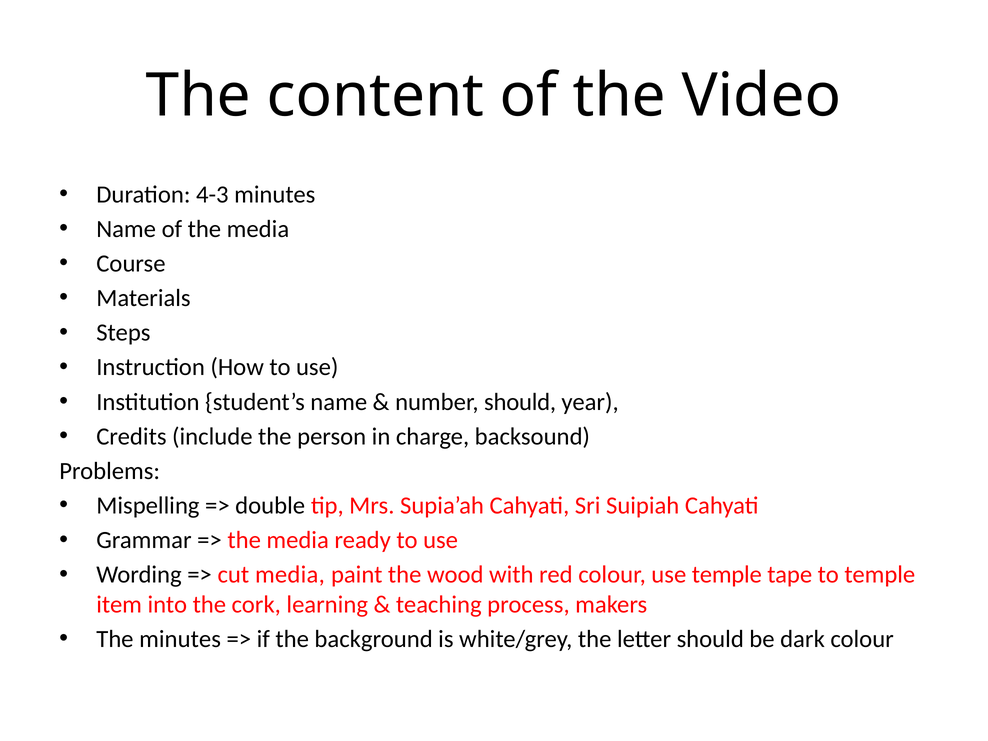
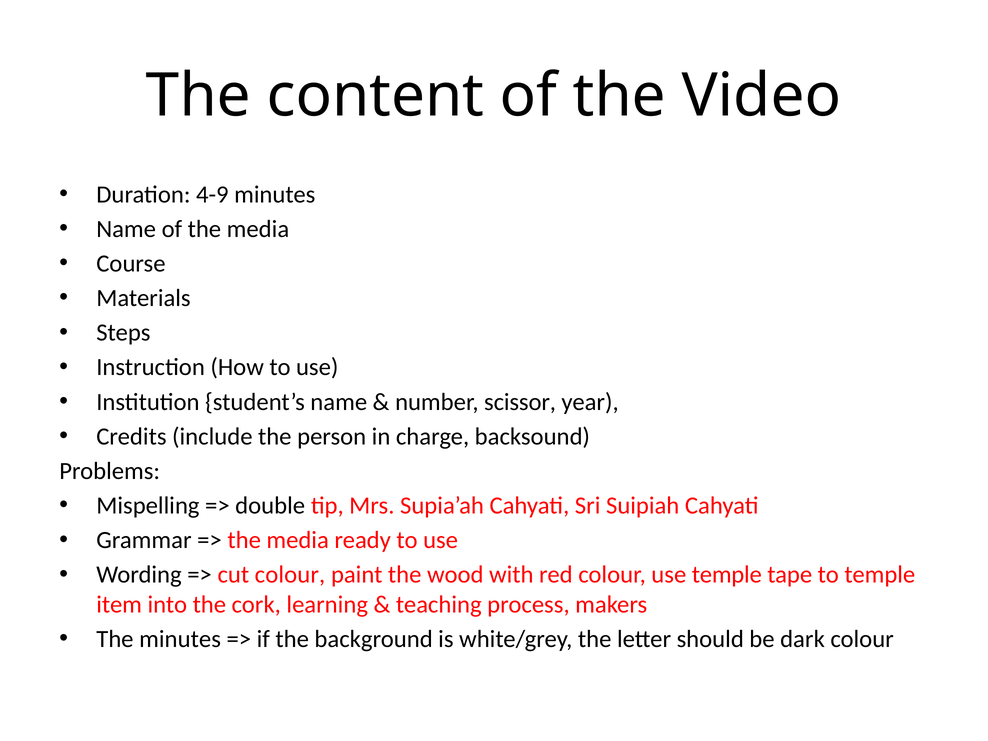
4-3: 4-3 -> 4-9 (212, 194)
number should: should -> scissor (520, 402)
cut media: media -> colour (290, 575)
